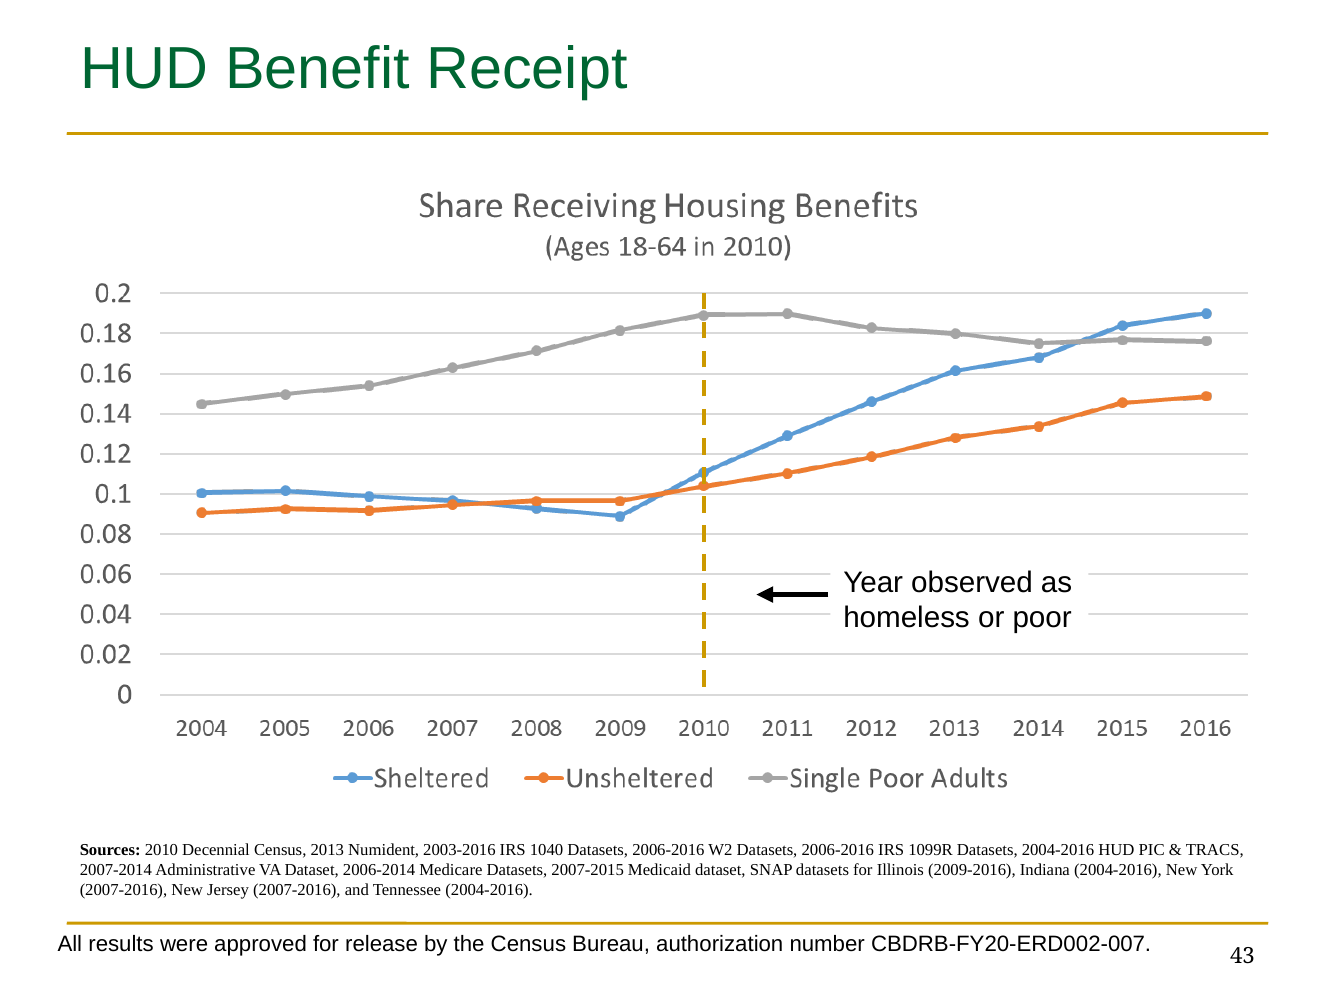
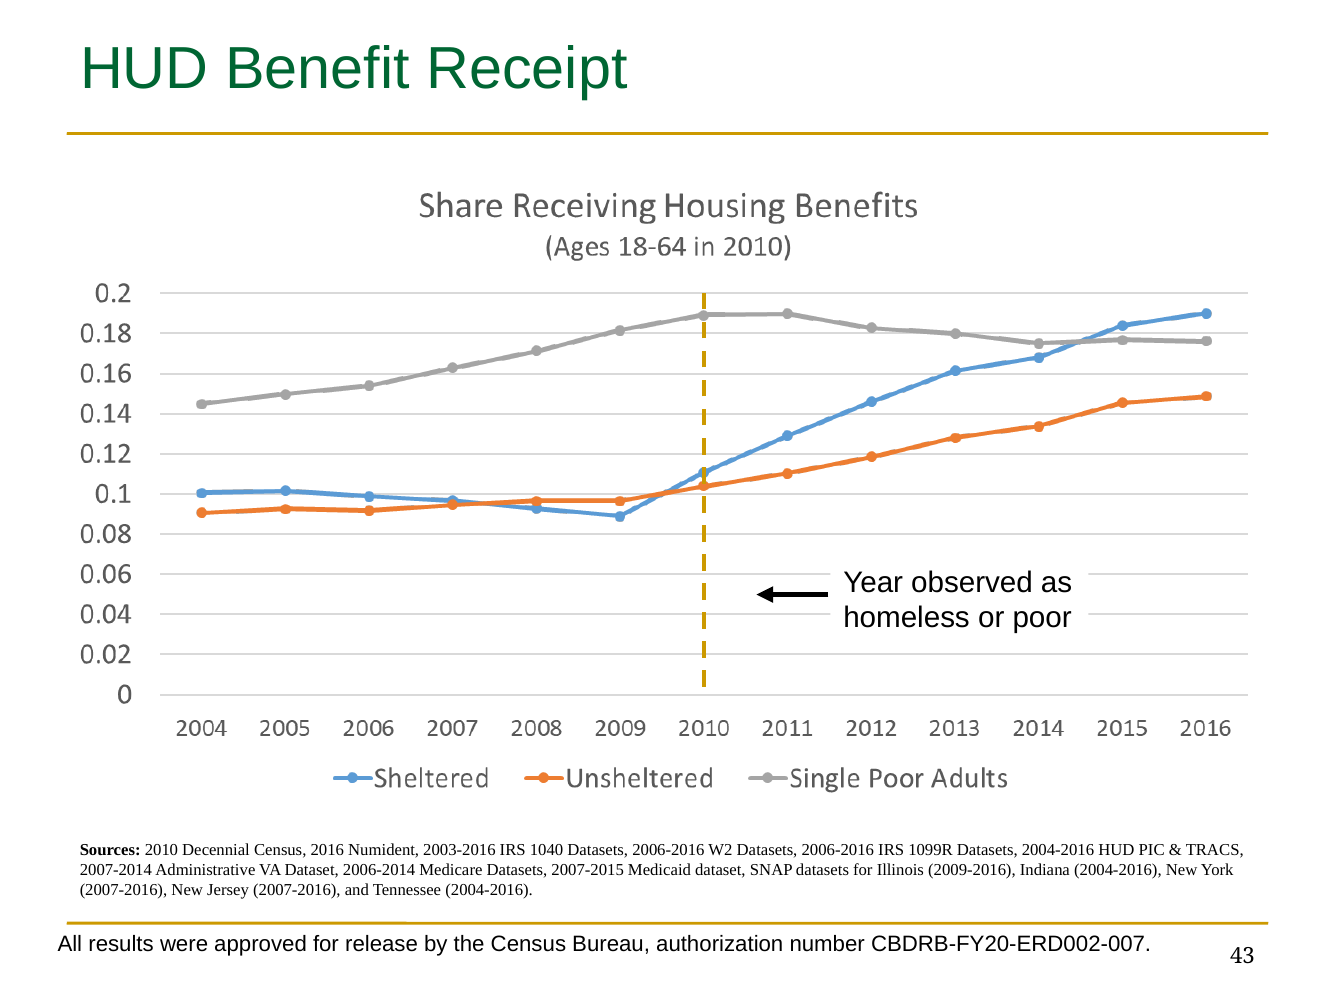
2013: 2013 -> 2016 (327, 850)
